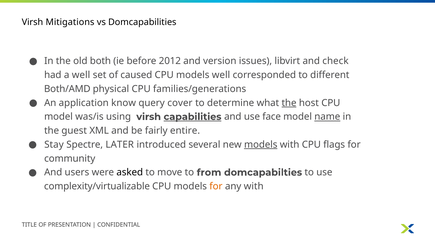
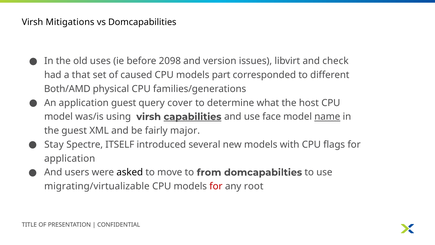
both: both -> uses (100, 61)
2012: 2012 -> 2098 (170, 61)
a well: well -> that (81, 75)
models well: well -> part (221, 75)
application know: know -> guest (124, 103)
the underline: present -> none (289, 103)
entire: entire -> major (185, 131)
LATER: LATER -> ITSELF (120, 144)
models underline: present -> none (261, 144)
community: community -> application (70, 158)
complexity/virtualizable: complexity/virtualizable -> migrating/virtualizable (97, 186)
for colour: orange -> red (216, 186)
any with: with -> root (254, 186)
